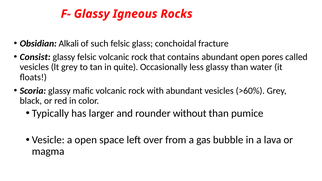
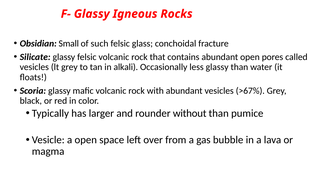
Alkali: Alkali -> Small (69, 44)
Consist: Consist -> Silicate (35, 57)
quite: quite -> alkali (126, 67)
>60%: >60% -> >67% (250, 91)
